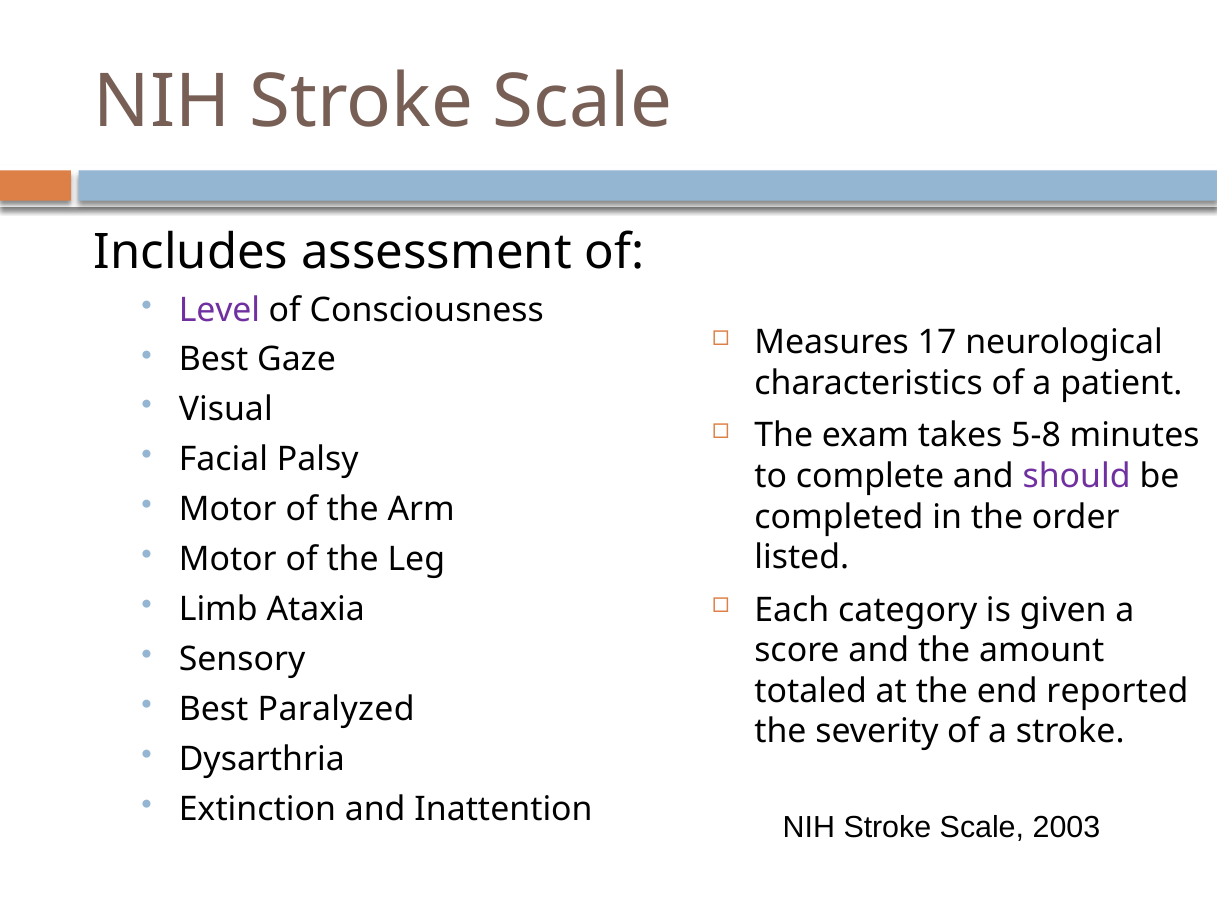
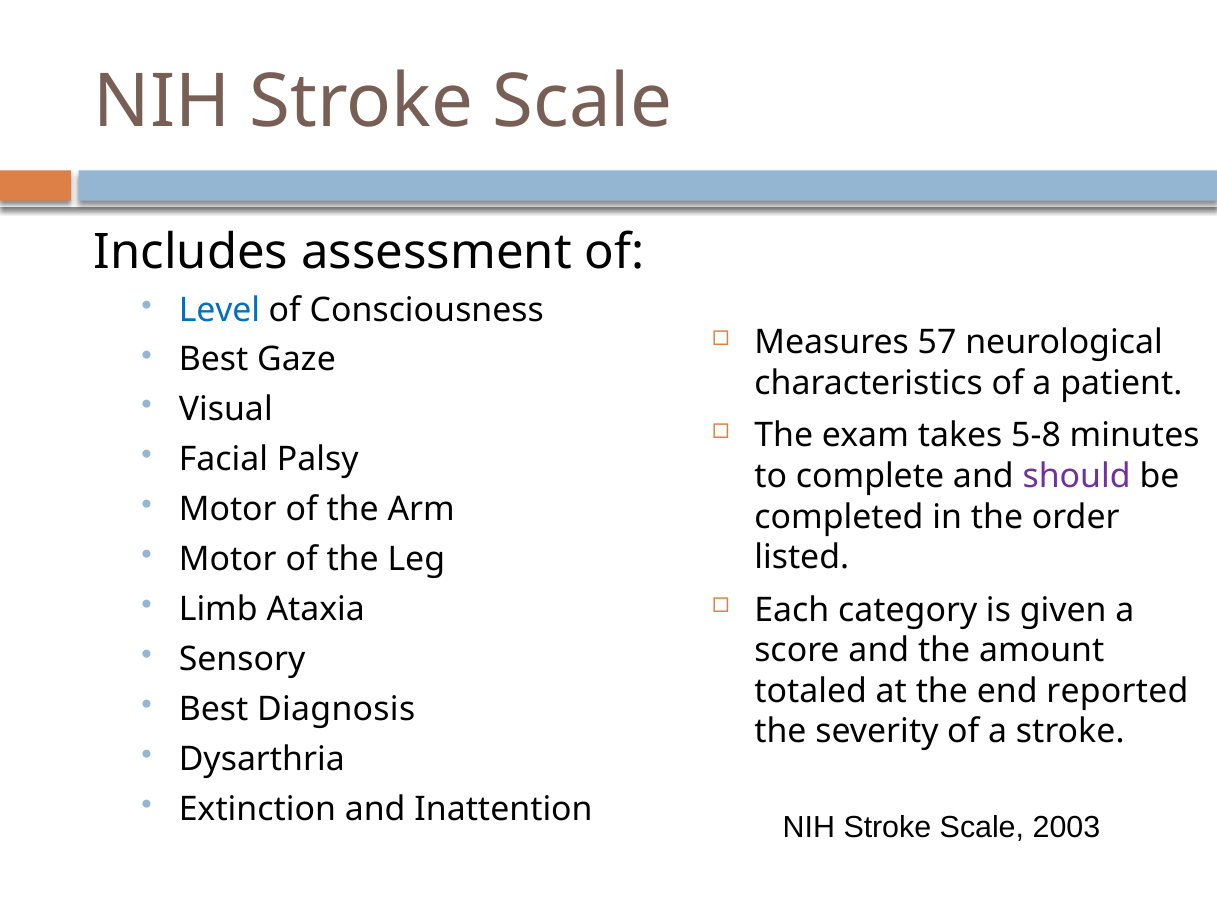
Level colour: purple -> blue (220, 310)
17: 17 -> 57 (937, 343)
Paralyzed: Paralyzed -> Diagnosis (336, 709)
